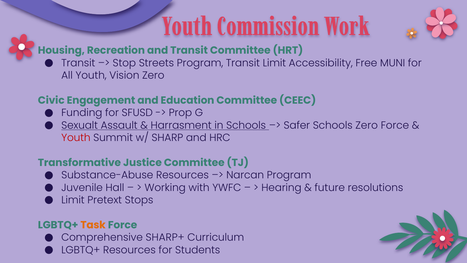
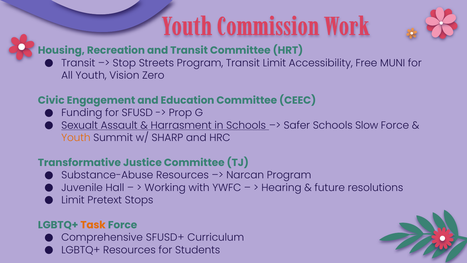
Schools Zero: Zero -> Slow (367, 125)
Youth colour: red -> orange (76, 138)
SHARP+: SHARP+ -> SFUSD+ (165, 237)
